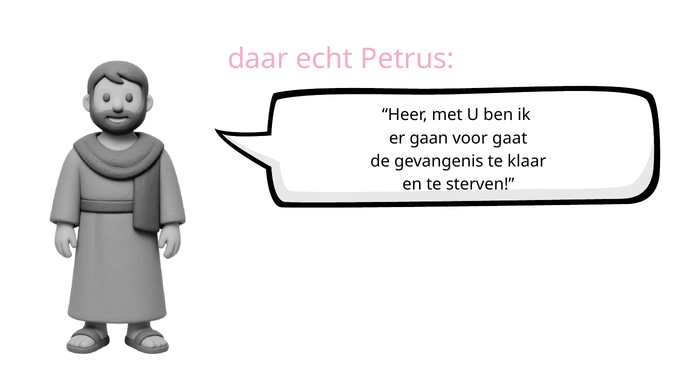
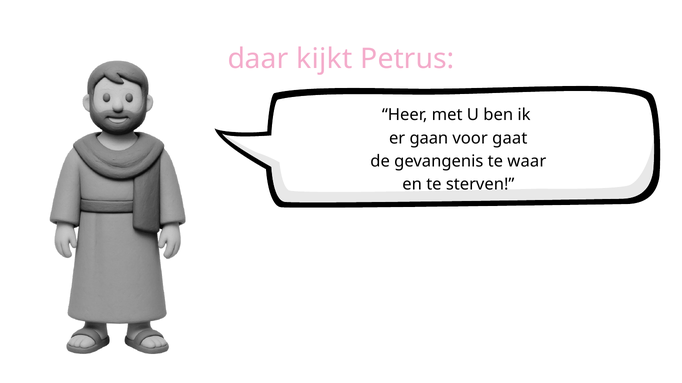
echt: echt -> kijkt (324, 59)
klaar: klaar -> waar (527, 161)
